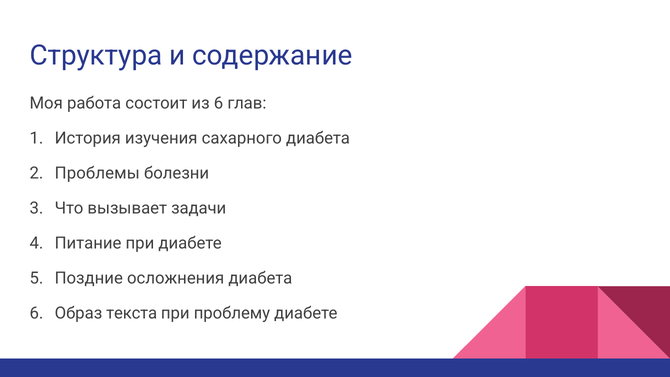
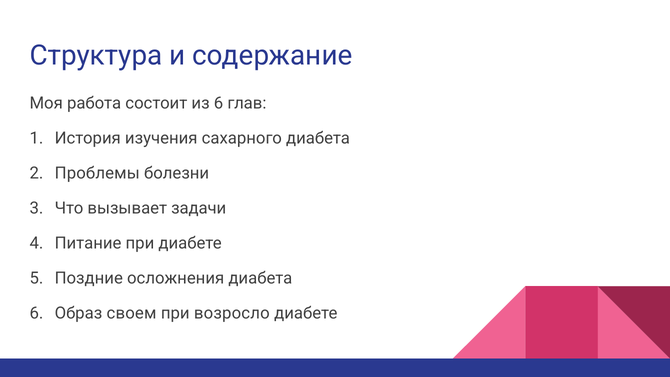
текста: текста -> своем (132, 313)
проблему: проблему -> возросло (232, 313)
